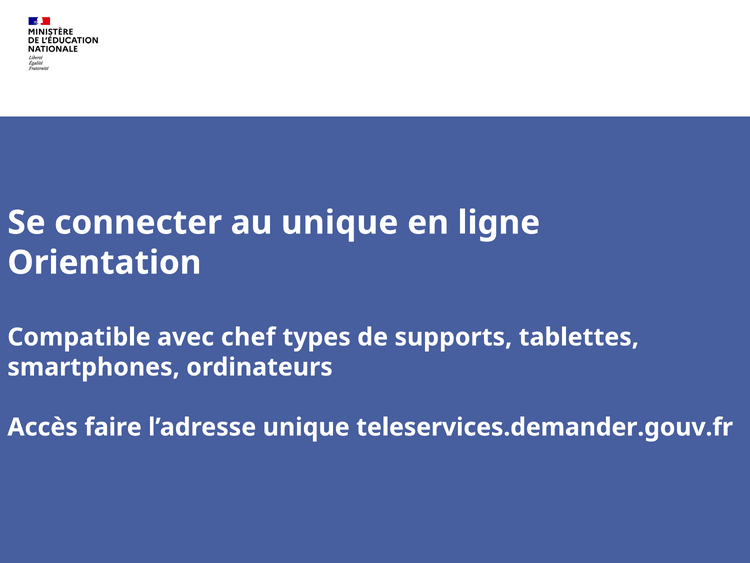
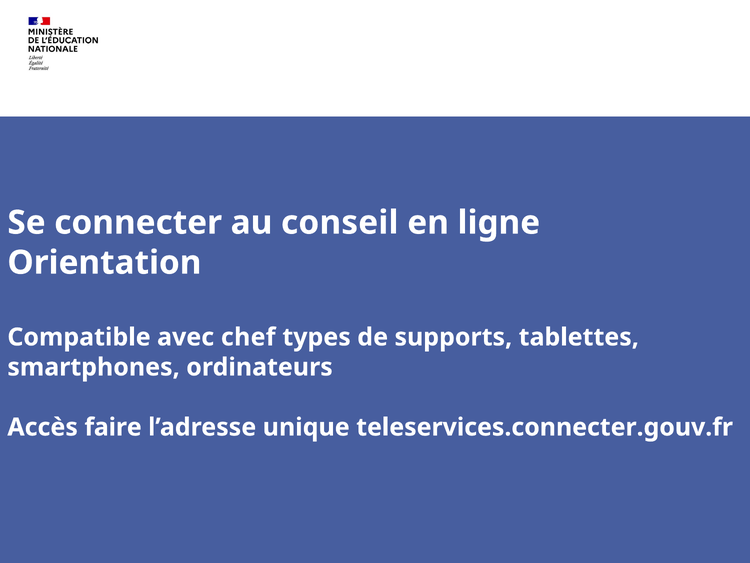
au unique: unique -> conseil (340, 222)
teleservices.demander.gouv.fr: teleservices.demander.gouv.fr -> teleservices.connecter.gouv.fr (545, 427)
